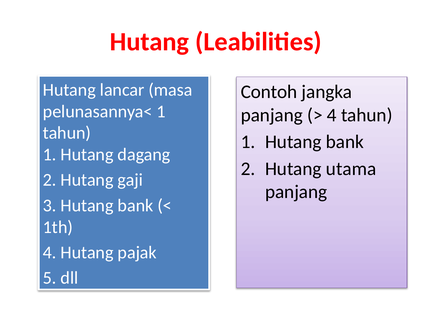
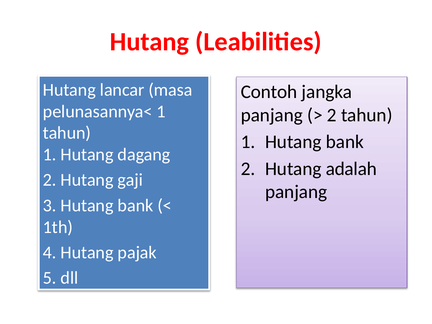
4: 4 -> 2 (332, 115)
utama: utama -> adalah (351, 169)
